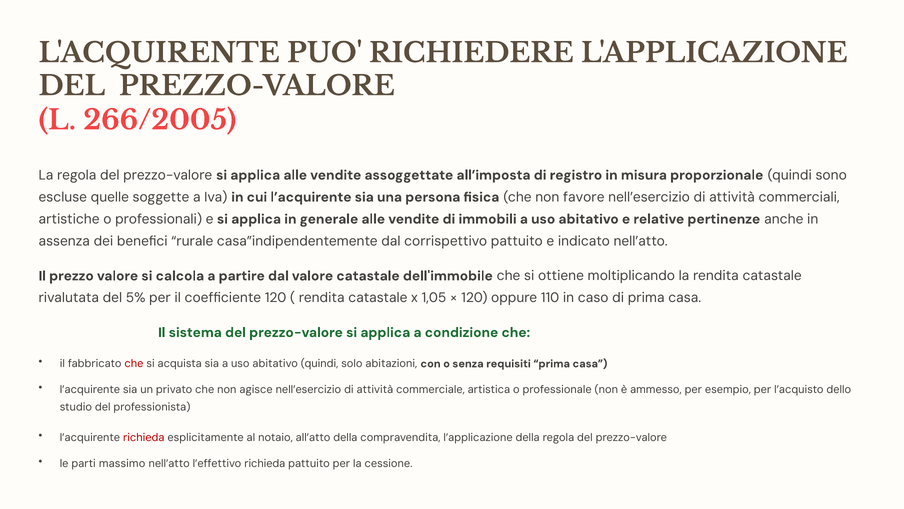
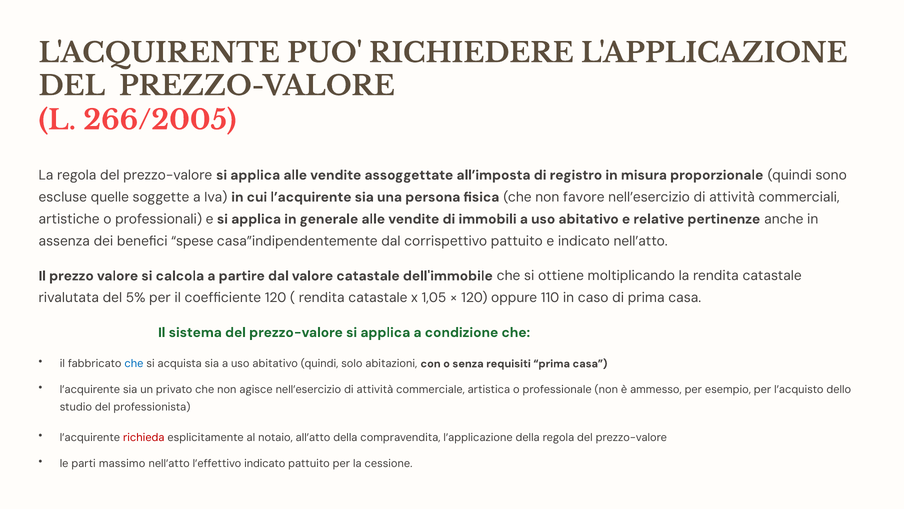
rurale: rurale -> spese (192, 241)
che colour: red -> blue (134, 363)
l’effettivo richieda: richieda -> indicato (265, 463)
